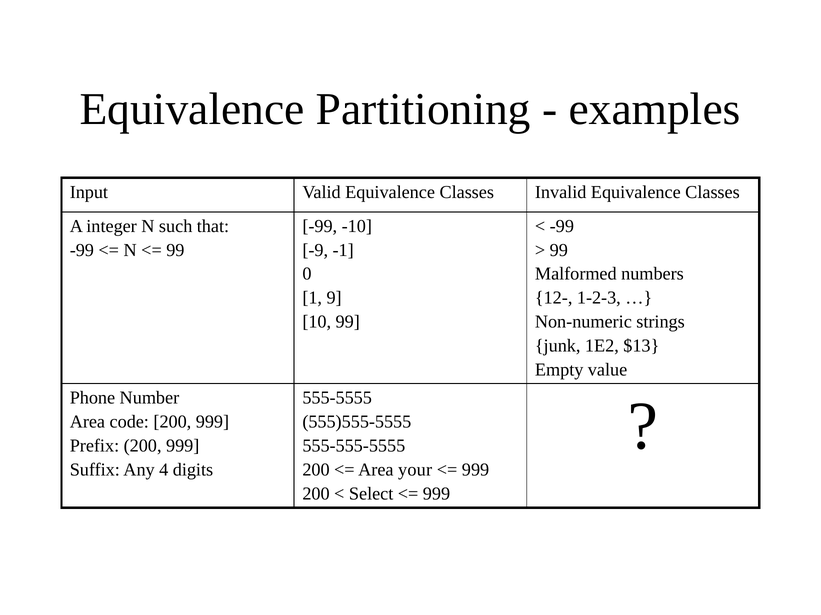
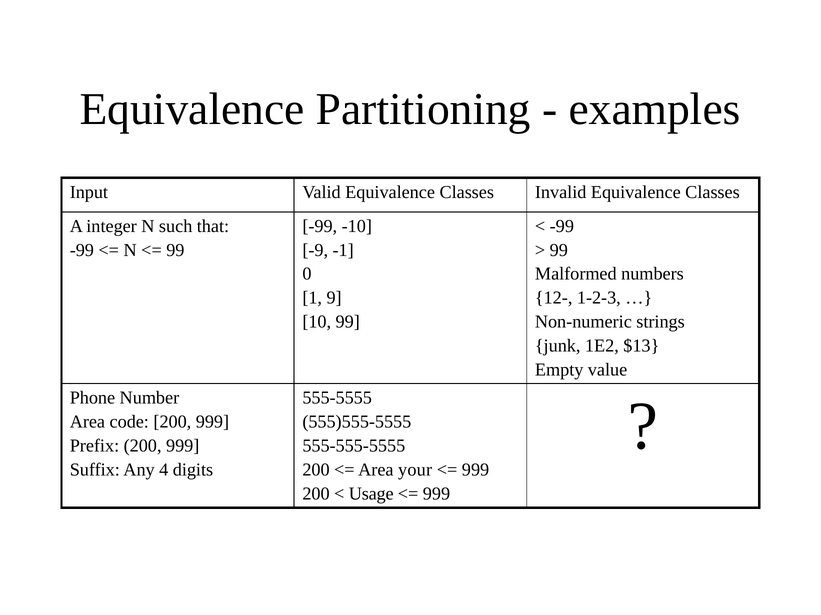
Select: Select -> Usage (371, 494)
